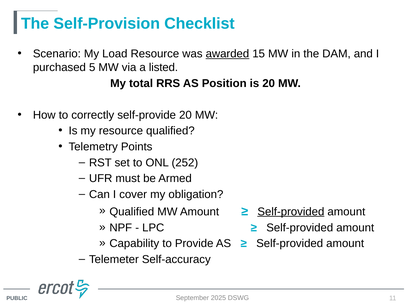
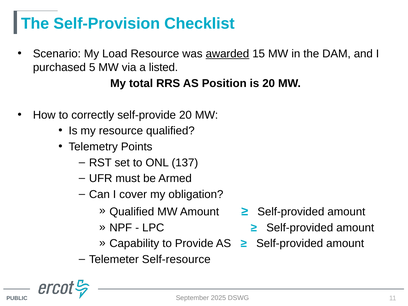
252: 252 -> 137 (185, 163)
Self-provided underline: present -> none (291, 212)
Self-accuracy: Self-accuracy -> Self-resource (176, 259)
